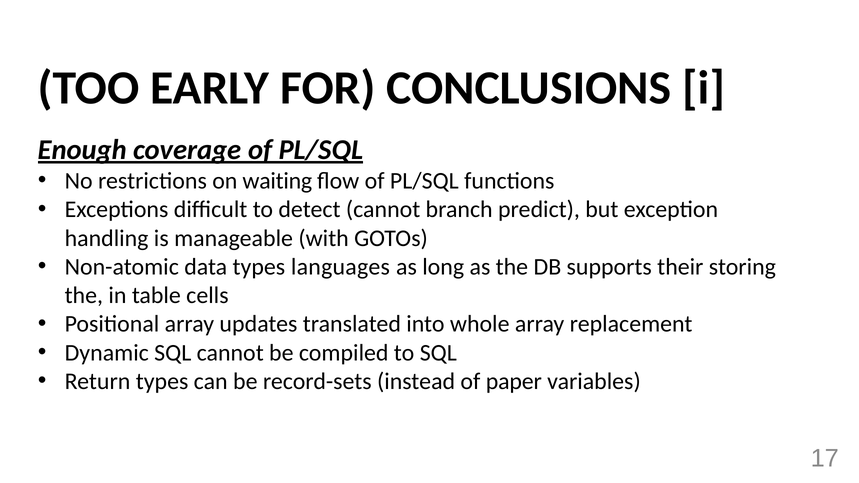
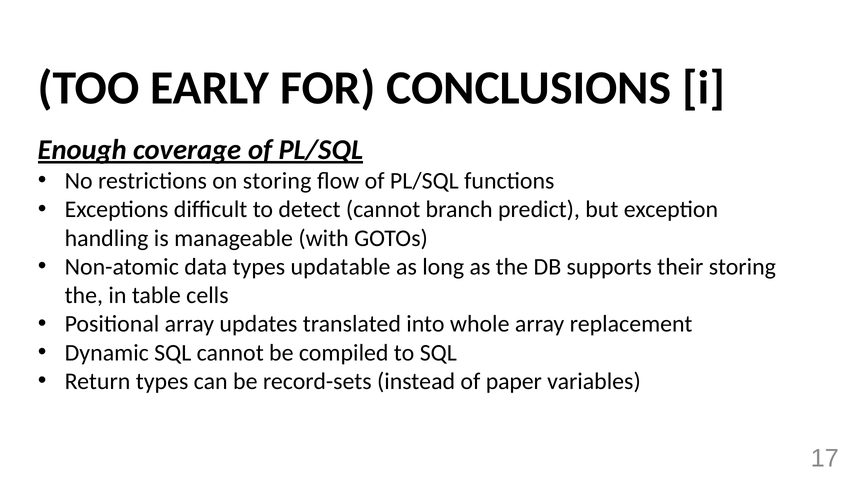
on waiting: waiting -> storing (277, 181)
languages: languages -> updatable (340, 267)
